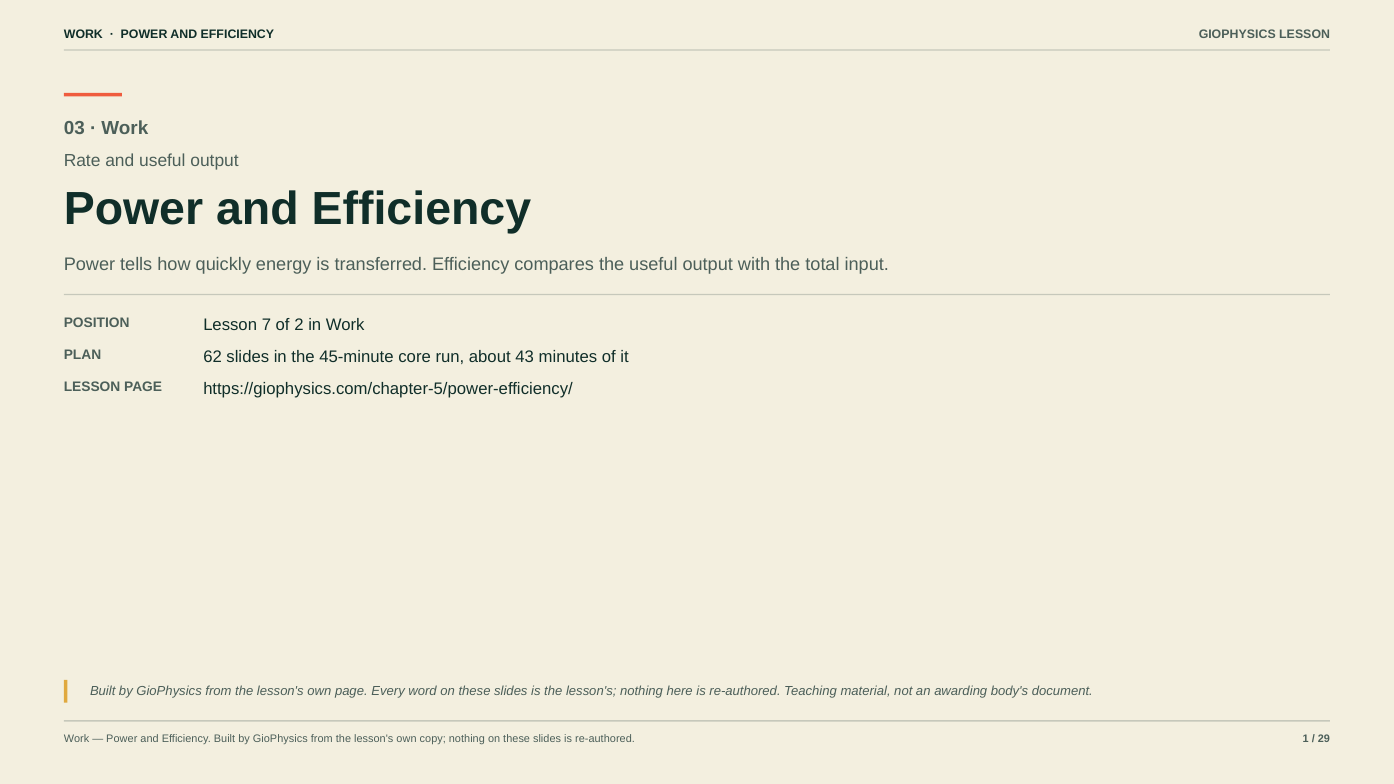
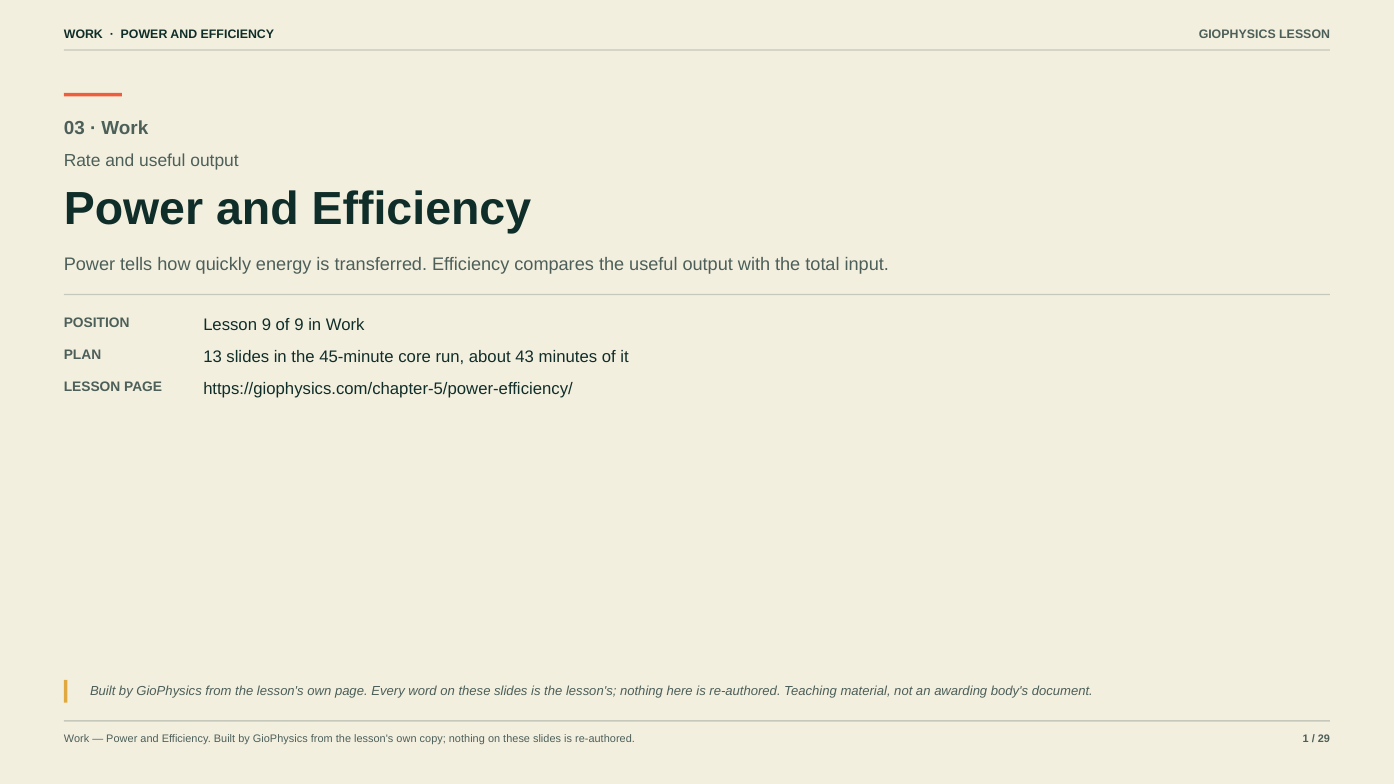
Lesson 7: 7 -> 9 (266, 325)
of 2: 2 -> 9 (299, 325)
62: 62 -> 13 (213, 357)
